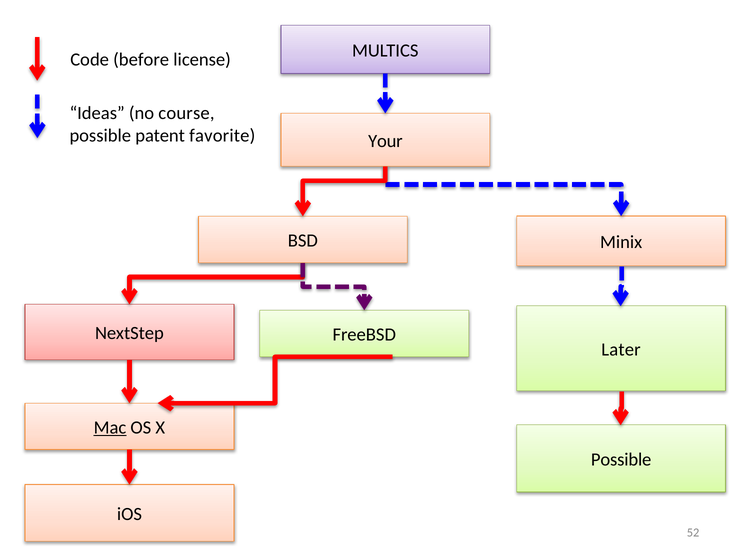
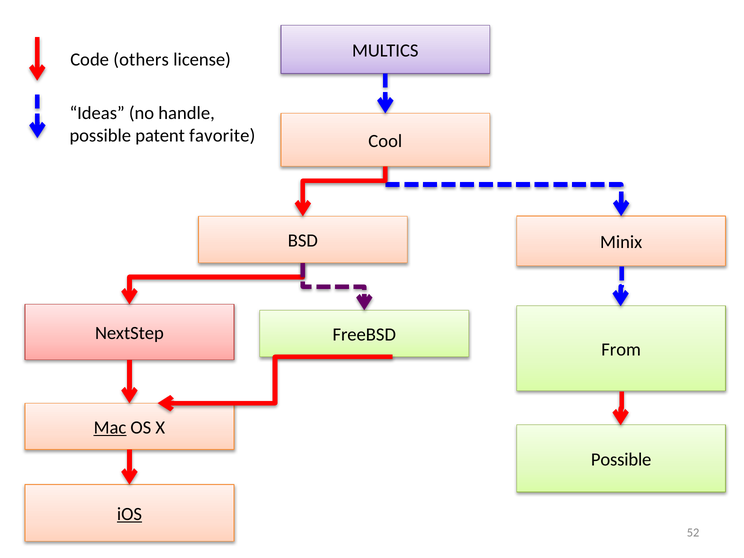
before: before -> others (141, 60)
course: course -> handle (187, 113)
Your: Your -> Cool (385, 141)
Later: Later -> From (621, 350)
iOS underline: none -> present (129, 514)
